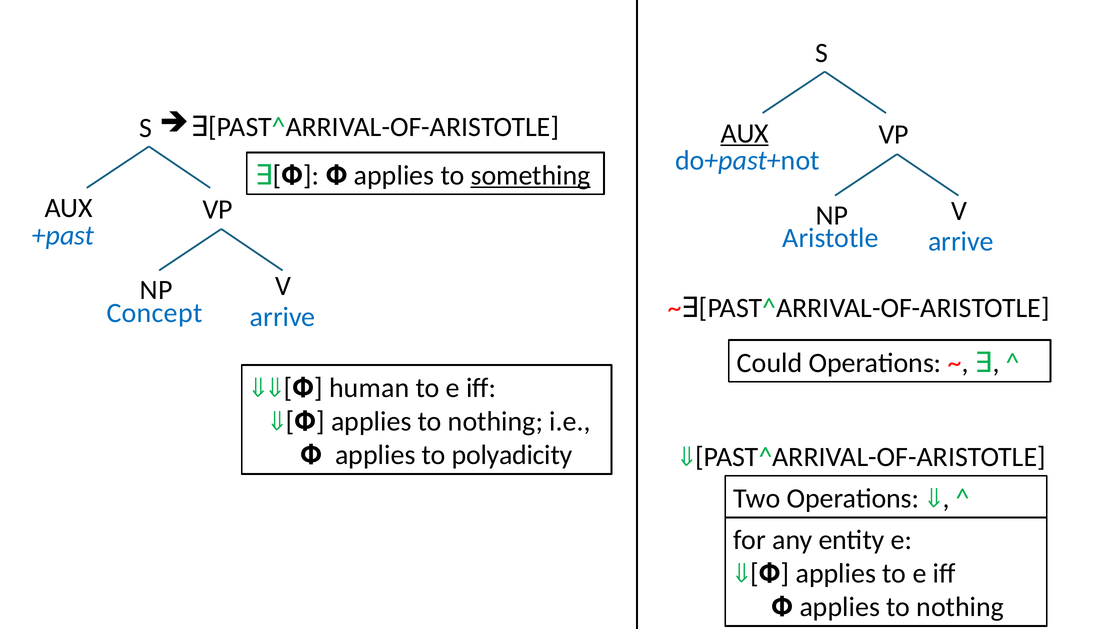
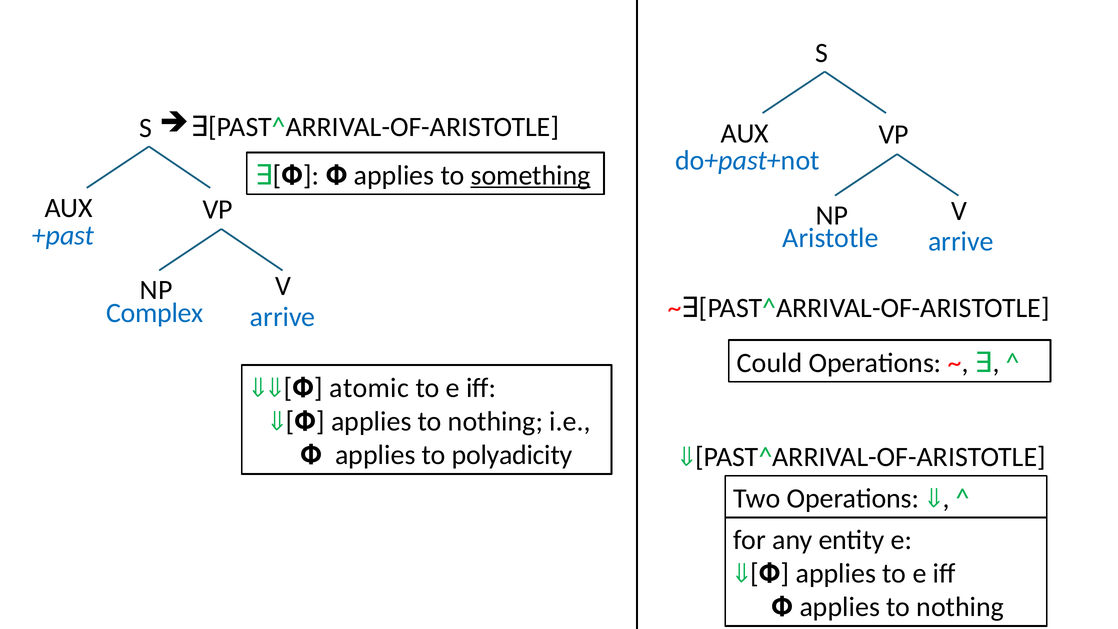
AUX underline: present -> none (745, 133)
Concept: Concept -> Complex (155, 313)
human: human -> atomic (369, 388)
